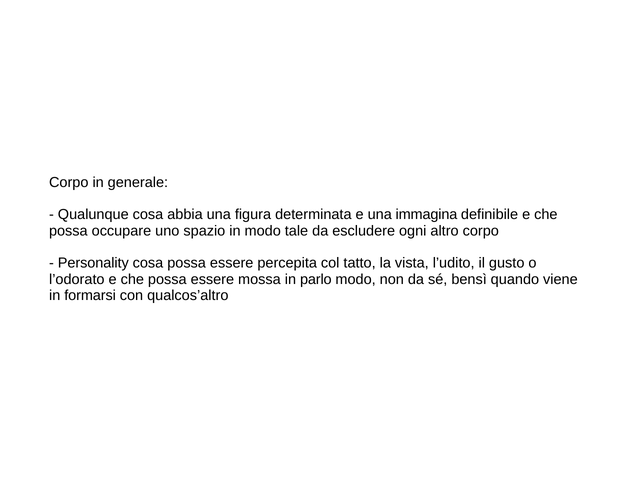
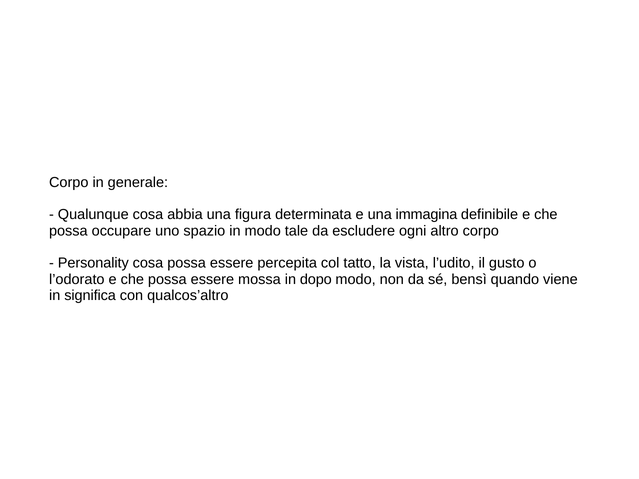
parlo: parlo -> dopo (316, 279)
formarsi: formarsi -> significa (90, 296)
